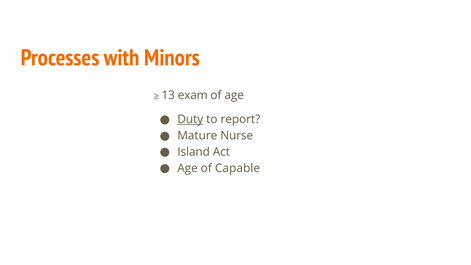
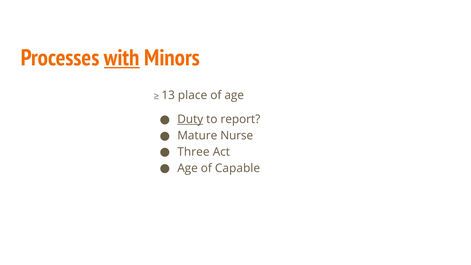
with underline: none -> present (122, 58)
exam: exam -> place (193, 95)
Island: Island -> Three (193, 152)
